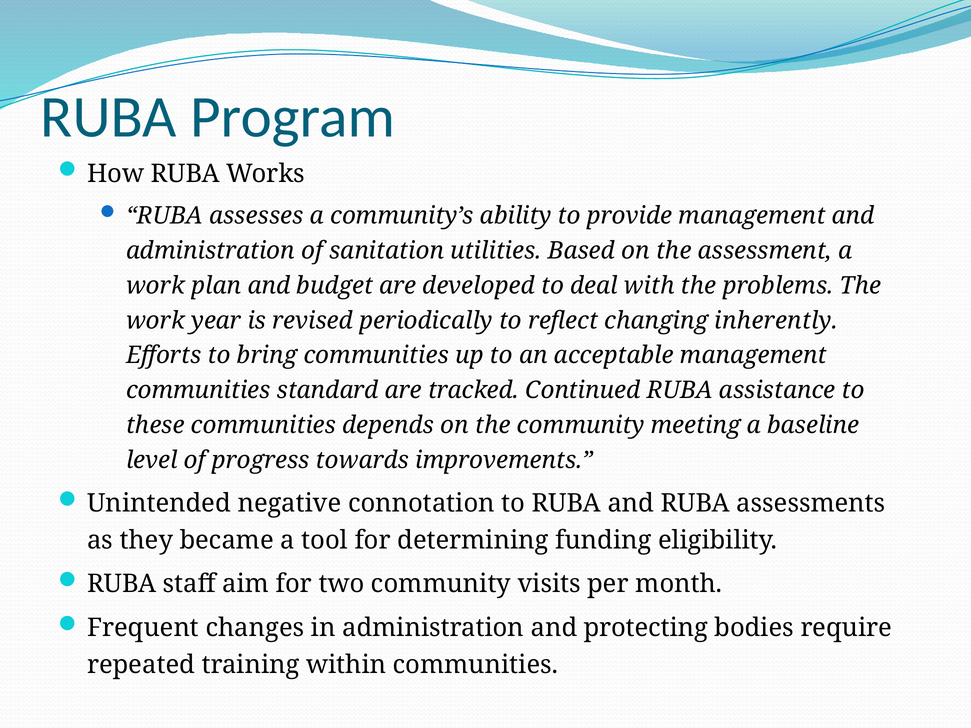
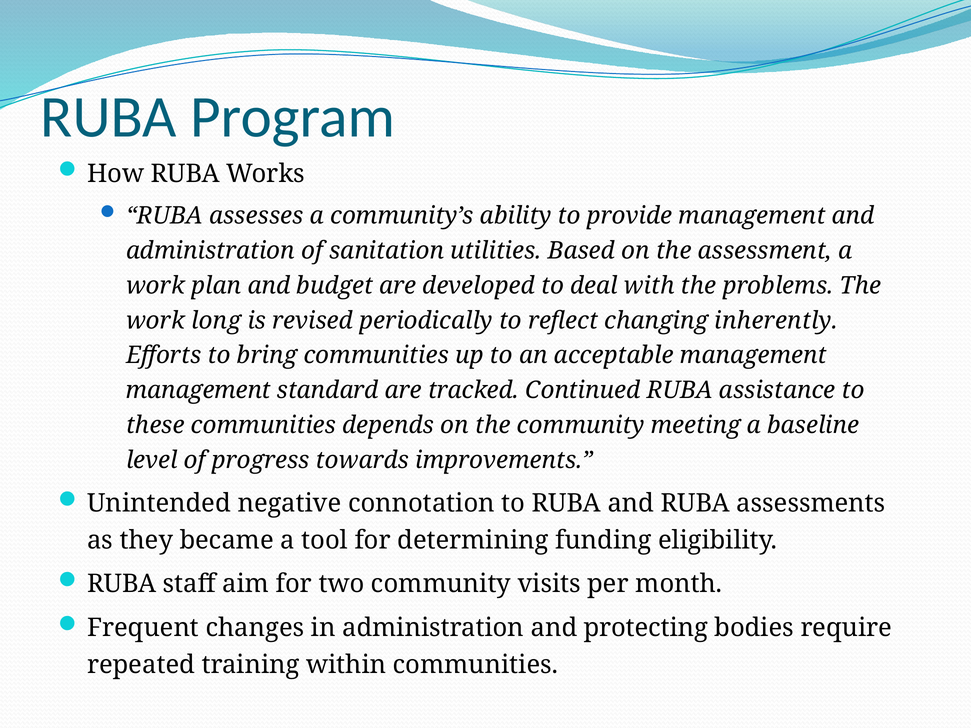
year: year -> long (216, 321)
communities: communities -> management (198, 391)
